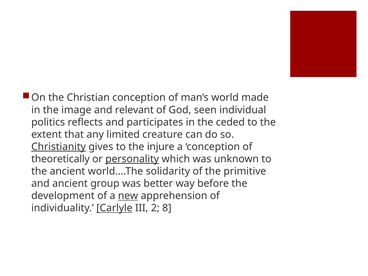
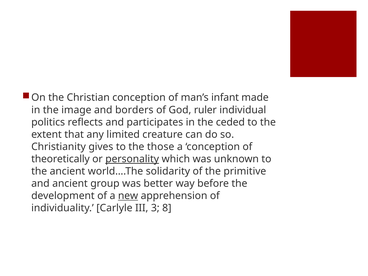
world: world -> infant (225, 98)
relevant: relevant -> borders (134, 110)
seen: seen -> ruler (205, 110)
Christianity underline: present -> none (59, 147)
injure: injure -> those (161, 147)
Carlyle underline: present -> none (114, 208)
2: 2 -> 3 (155, 208)
